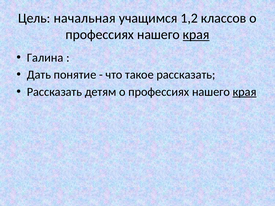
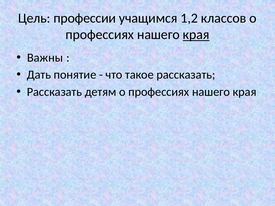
начальная: начальная -> профессии (85, 18)
Галина: Галина -> Важны (45, 58)
края underline: present -> none (245, 92)
